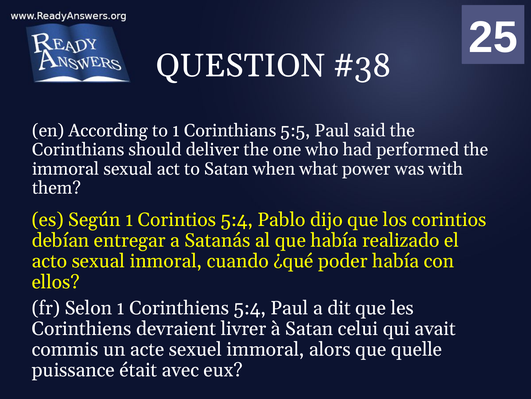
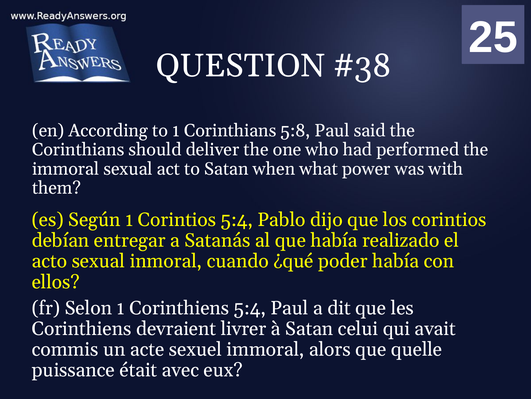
5:5: 5:5 -> 5:8 (296, 130)
